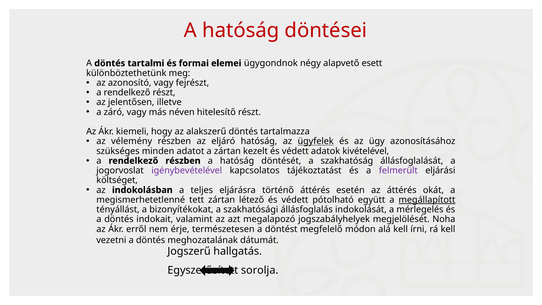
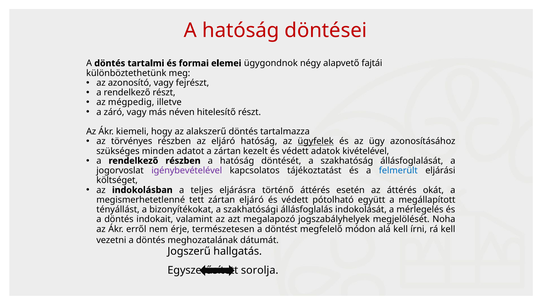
esett: esett -> fajtái (372, 63)
jelentősen: jelentősen -> mégpedig (131, 102)
vélemény: vélemény -> törvényes (132, 141)
felmerült colour: purple -> blue (398, 170)
zártan létező: létező -> eljáró (251, 200)
megállapított underline: present -> none (427, 200)
